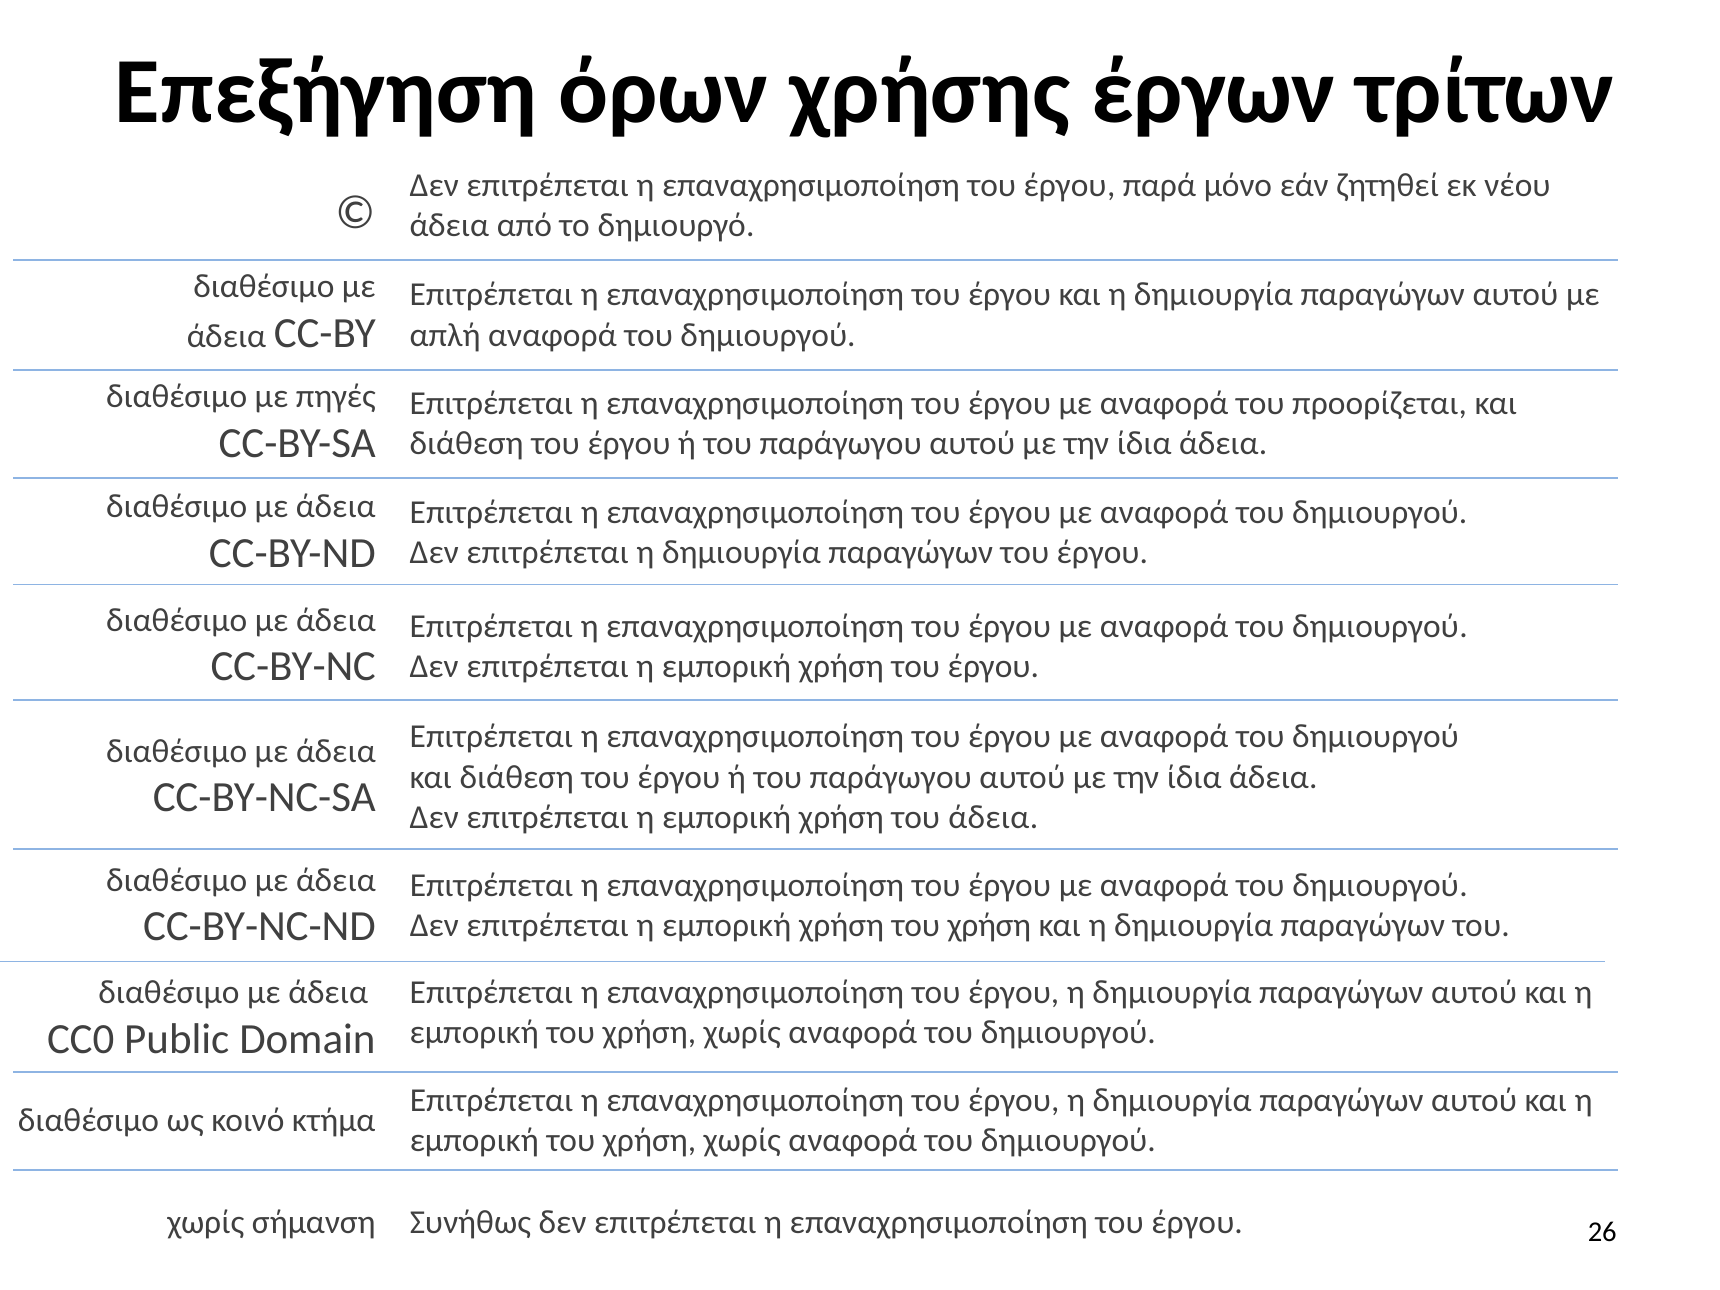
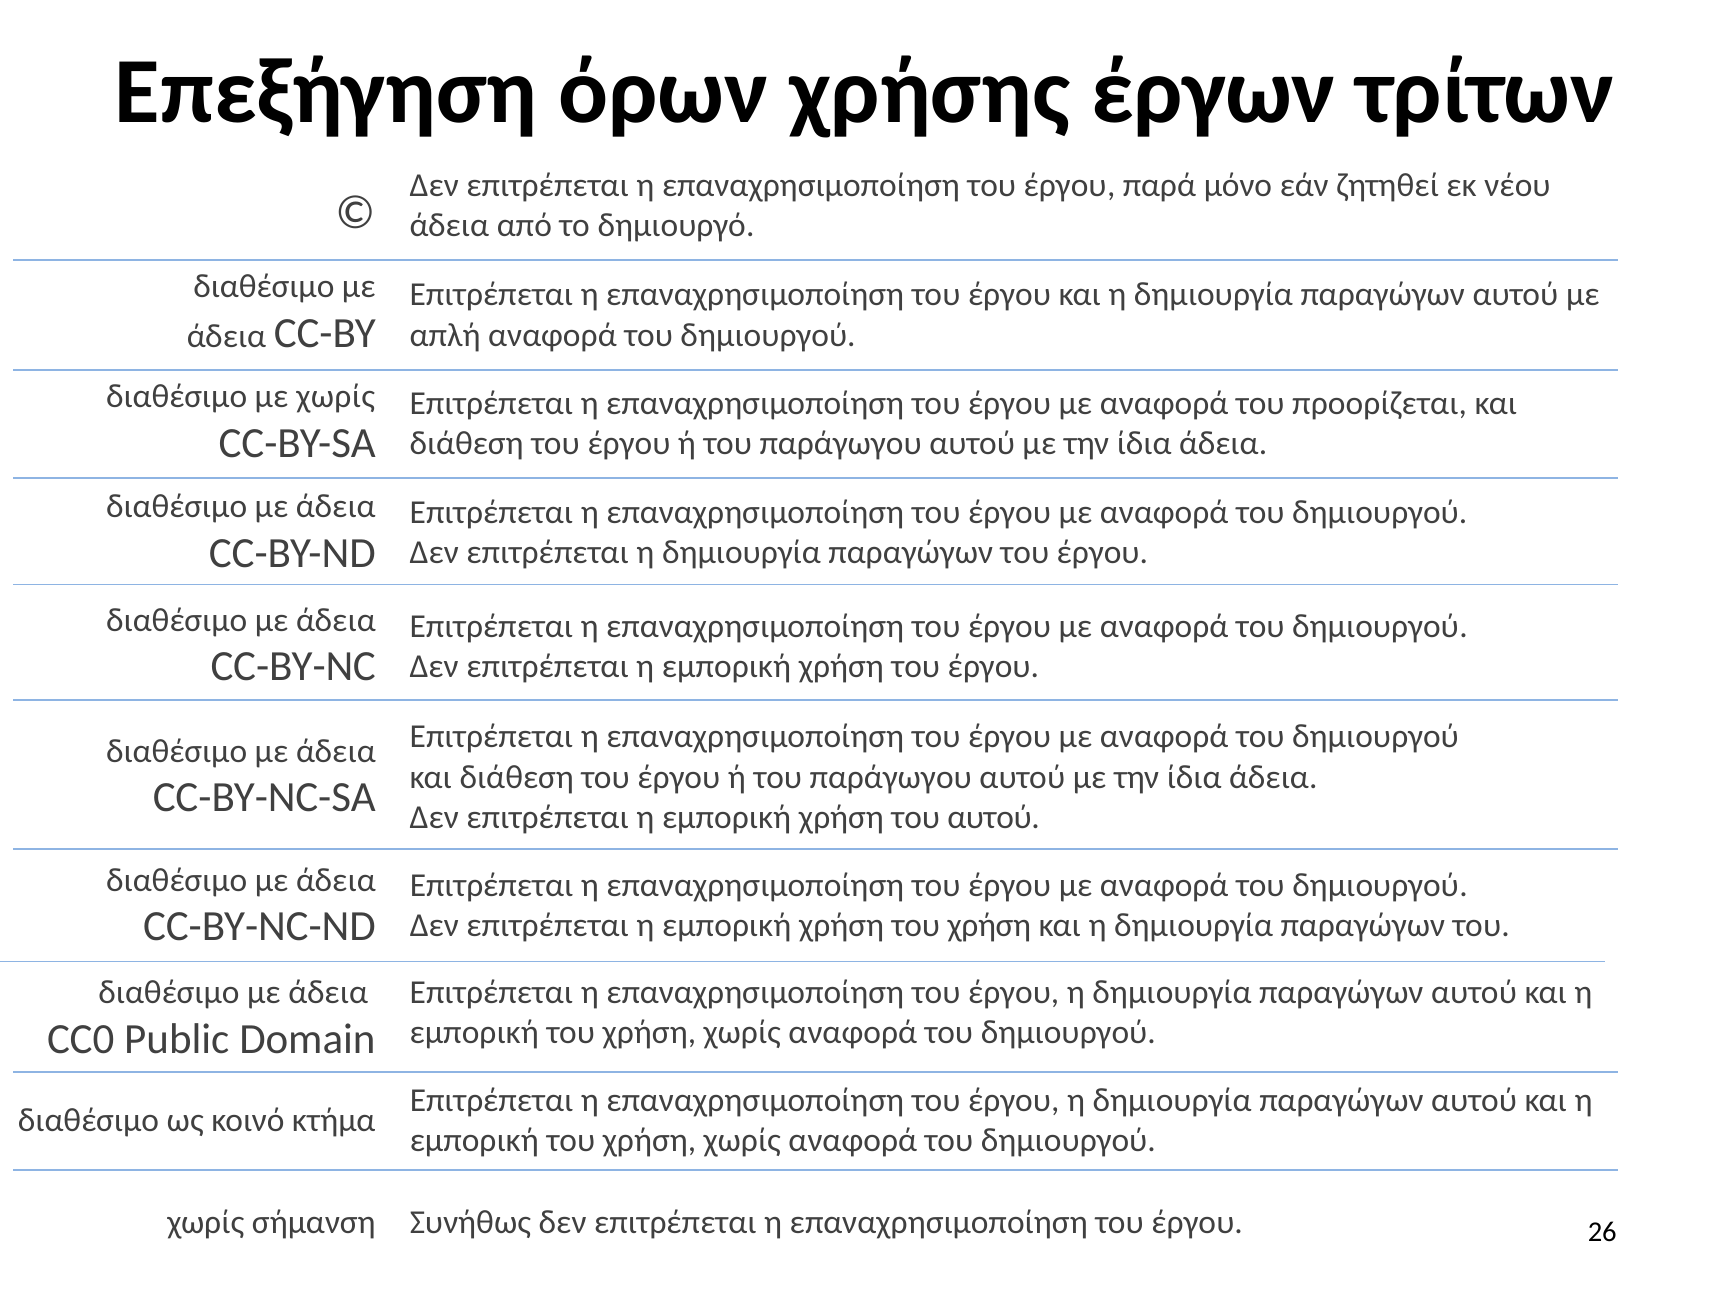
με πηγές: πηγές -> χωρίς (336, 397)
του άδεια: άδεια -> αυτού (994, 817)
